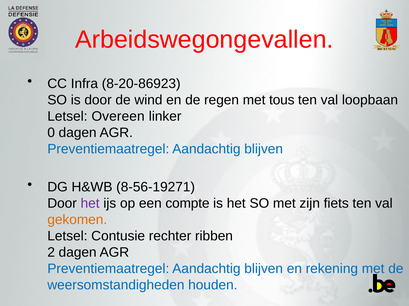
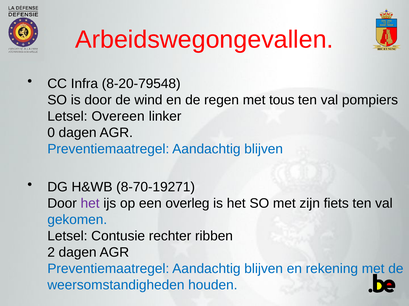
8-20-86923: 8-20-86923 -> 8-20-79548 (141, 84)
loopbaan: loopbaan -> pompiers (370, 100)
8-56-19271: 8-56-19271 -> 8-70-19271 (156, 187)
compte: compte -> overleg (187, 204)
gekomen colour: orange -> blue (77, 220)
